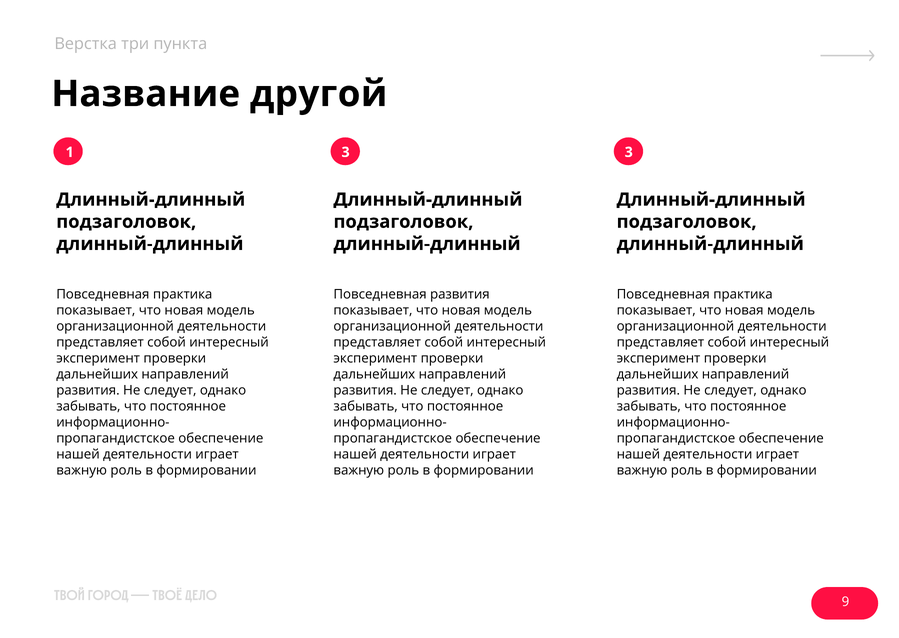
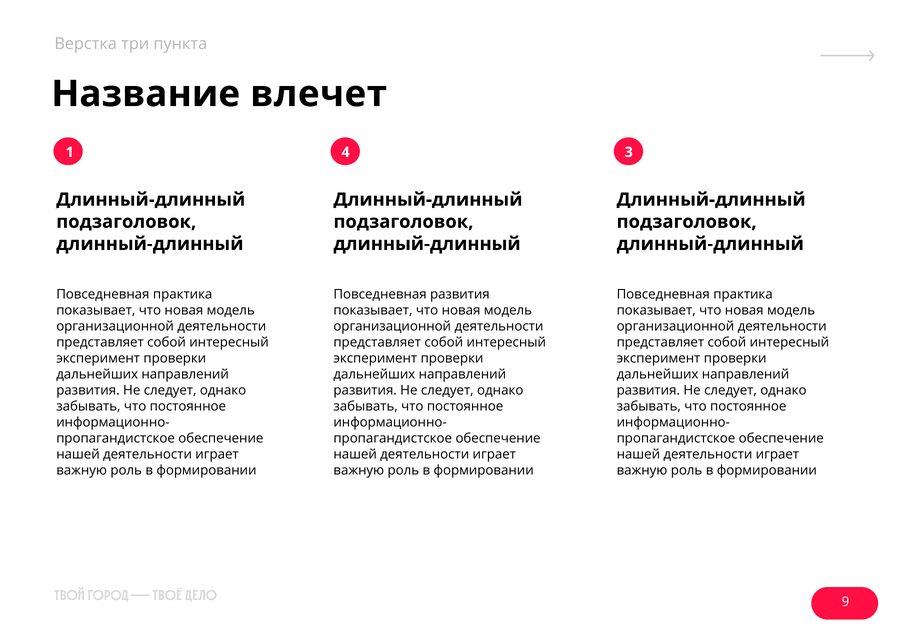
другой: другой -> влечет (319, 94)
1 3: 3 -> 4 (346, 152)
